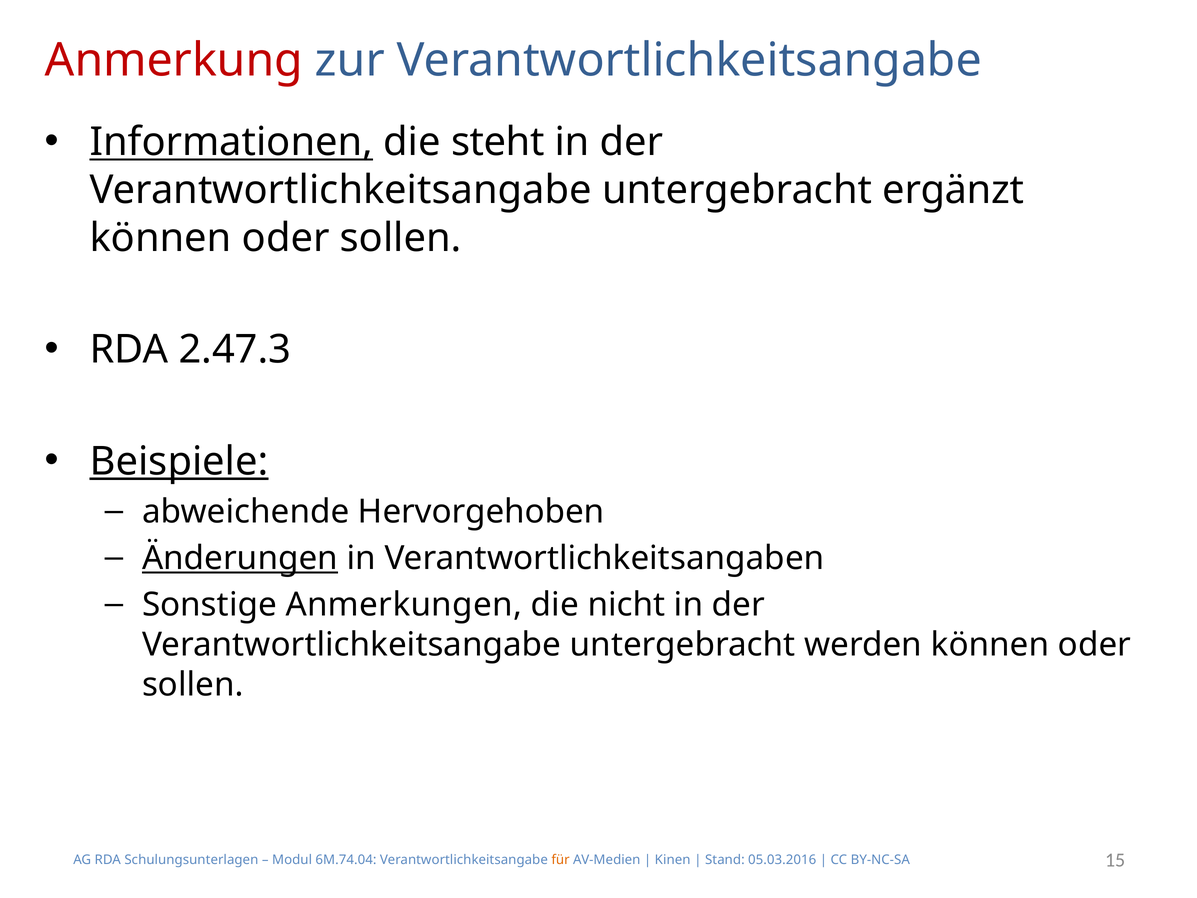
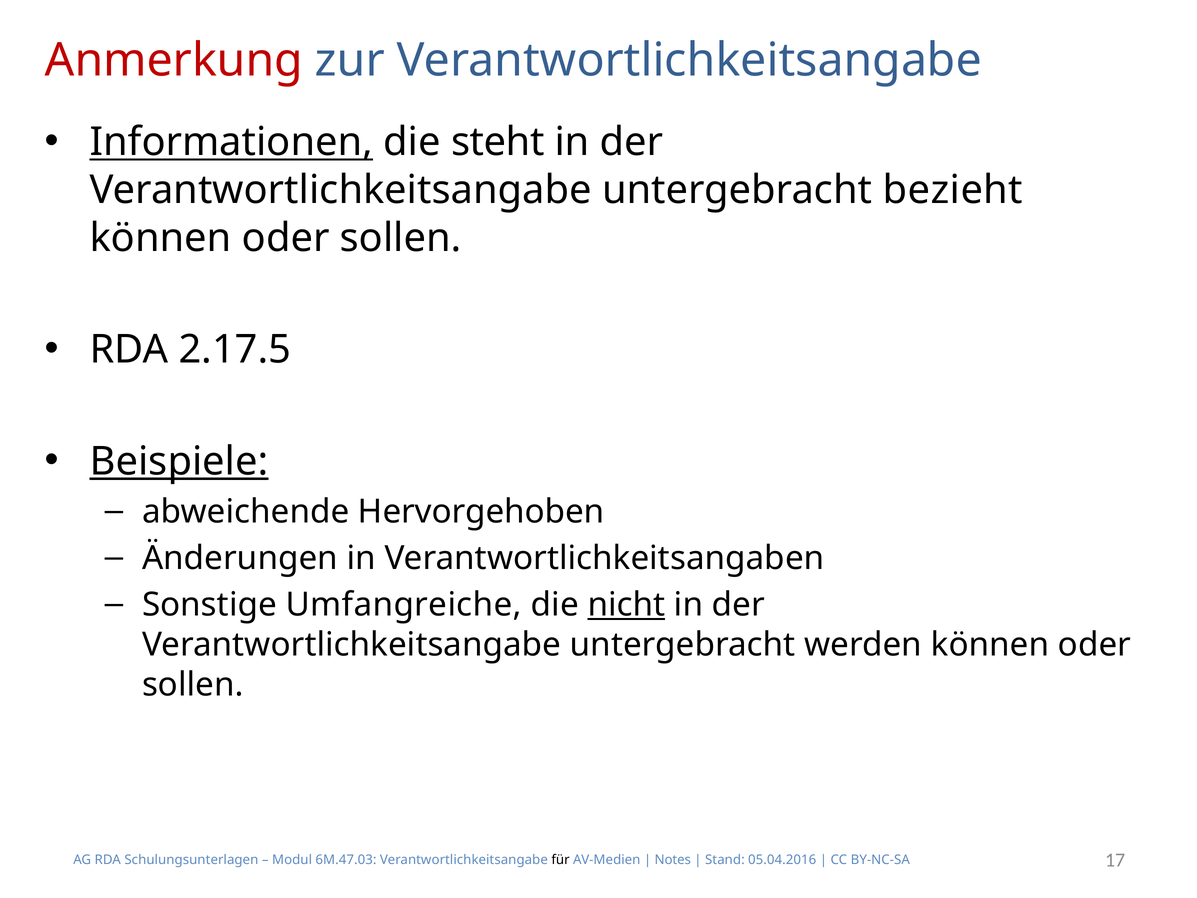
ergänzt: ergänzt -> bezieht (953, 190)
2.47.3: 2.47.3 -> 2.17.5 (235, 350)
Änderungen underline: present -> none (240, 558)
Anmerkungen: Anmerkungen -> Umfangreiche (404, 605)
nicht underline: none -> present (626, 605)
6M.74.04: 6M.74.04 -> 6M.47.03 (346, 860)
für colour: orange -> black (561, 860)
Kinen: Kinen -> Notes (673, 860)
05.03.2016: 05.03.2016 -> 05.04.2016 (782, 860)
15: 15 -> 17 (1115, 860)
